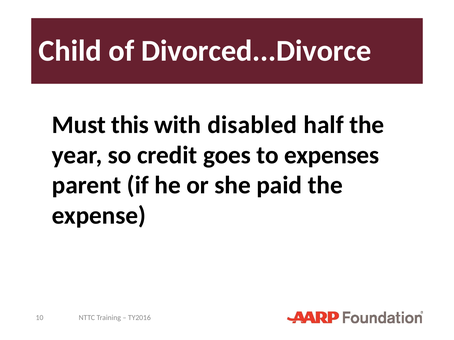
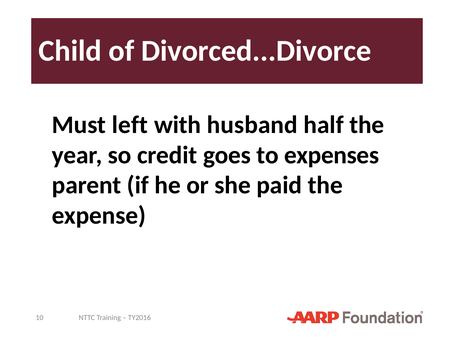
this: this -> left (130, 125)
disabled: disabled -> husband (252, 125)
